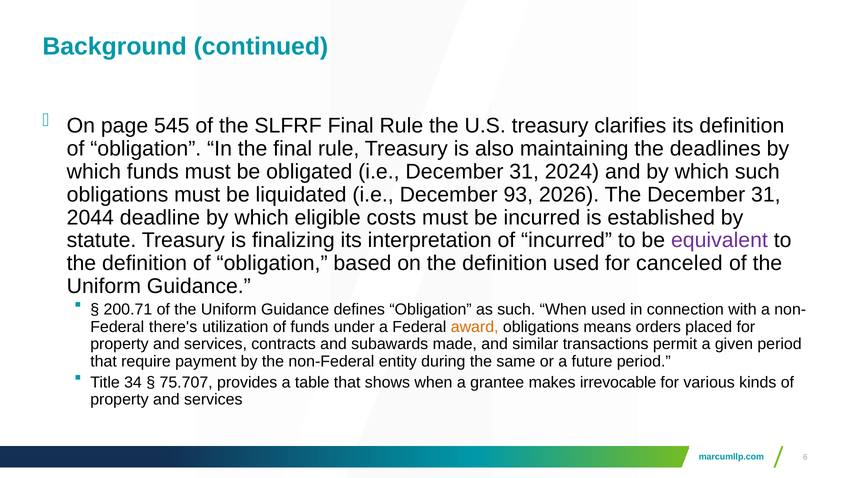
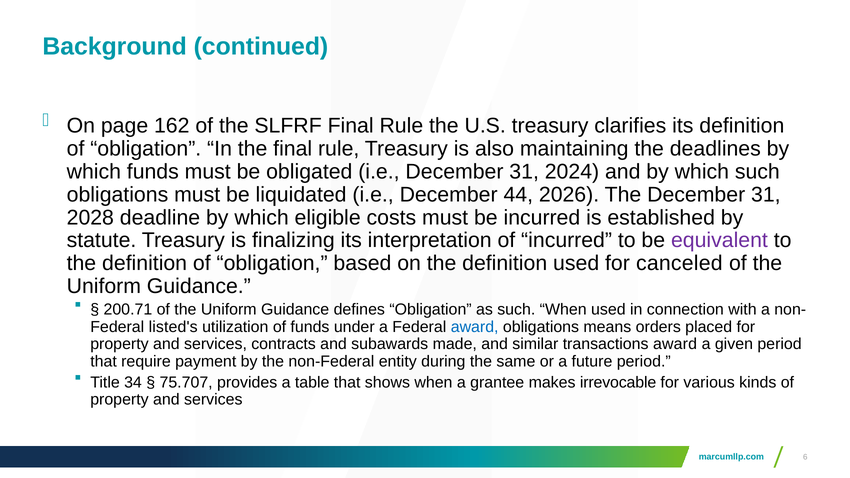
545: 545 -> 162 (172, 126)
93: 93 -> 44 (518, 195)
2044: 2044 -> 2028 (90, 218)
there's: there's -> listed's (173, 327)
award colour: orange -> blue (475, 327)
transactions permit: permit -> award (675, 344)
